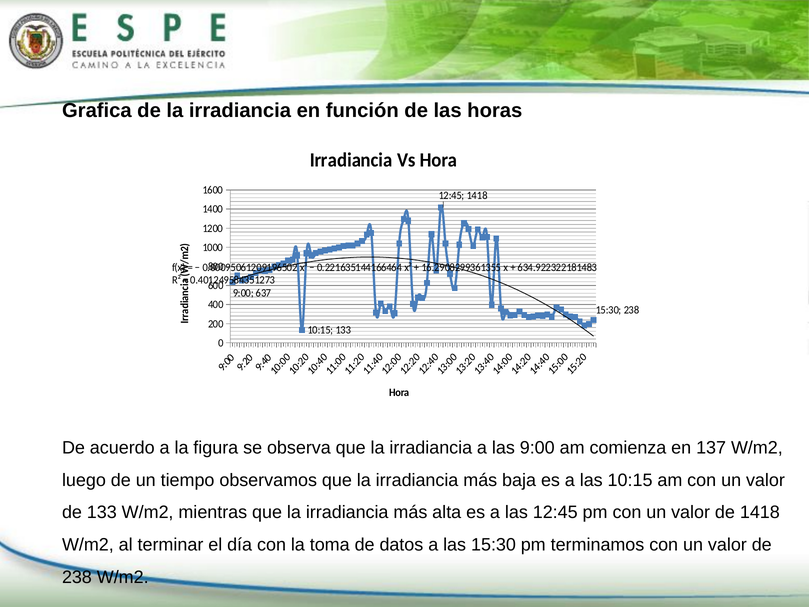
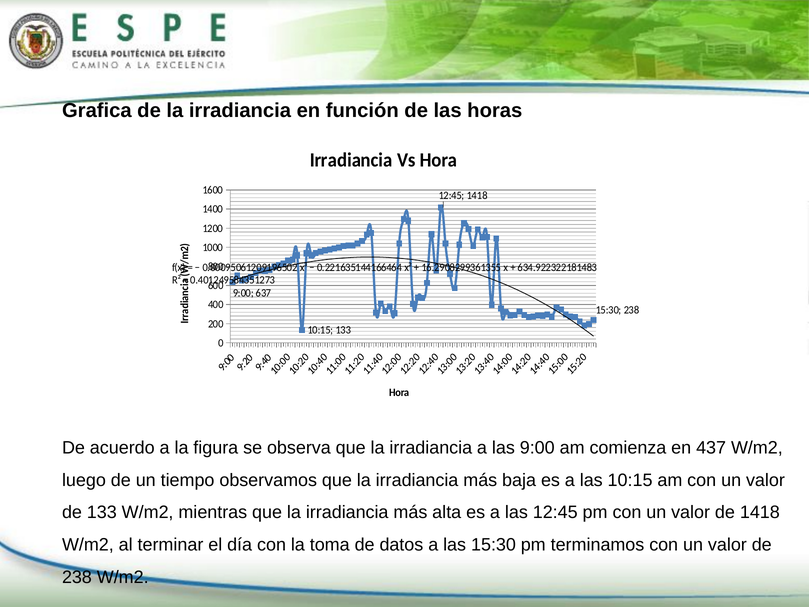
137: 137 -> 437 (711, 448)
